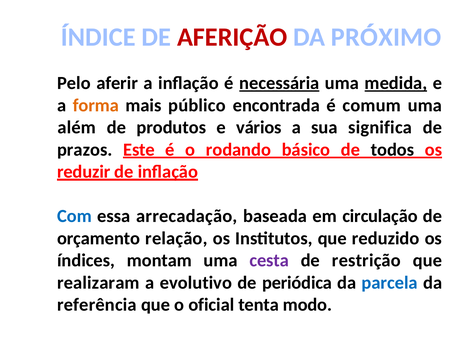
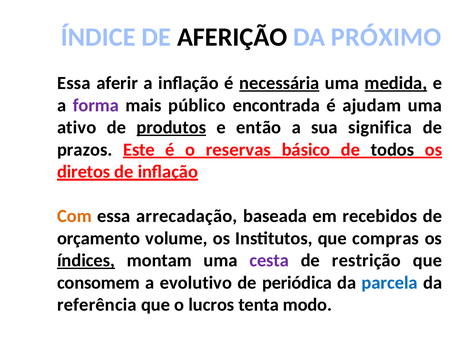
AFERIÇÃO colour: red -> black (232, 37)
Pelo: Pelo -> Essa (74, 83)
forma colour: orange -> purple (96, 105)
comum: comum -> ajudam (372, 105)
além: além -> ativo (77, 128)
produtos underline: none -> present (171, 128)
vários: vários -> então (259, 128)
rodando: rodando -> reservas (238, 150)
reduzir: reduzir -> diretos (84, 172)
Com colour: blue -> orange (74, 216)
circulação: circulação -> recebidos (380, 216)
relação: relação -> volume (176, 238)
reduzido: reduzido -> compras (386, 238)
índices underline: none -> present (86, 261)
realizaram: realizaram -> consomem (99, 283)
oficial: oficial -> lucros (211, 305)
